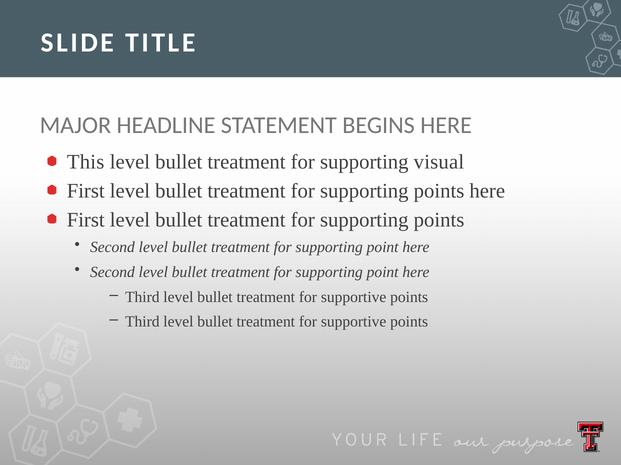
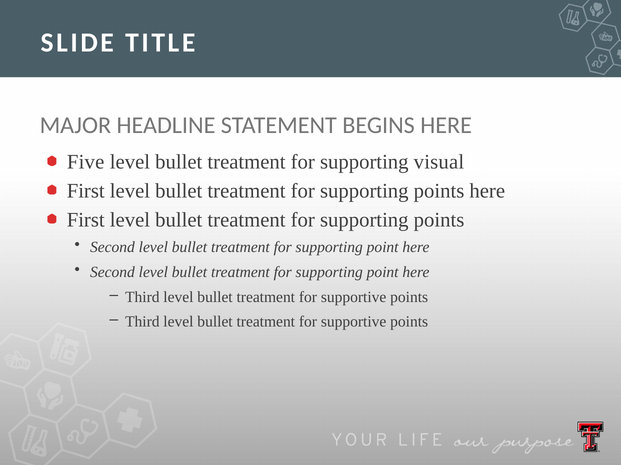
This: This -> Five (86, 162)
